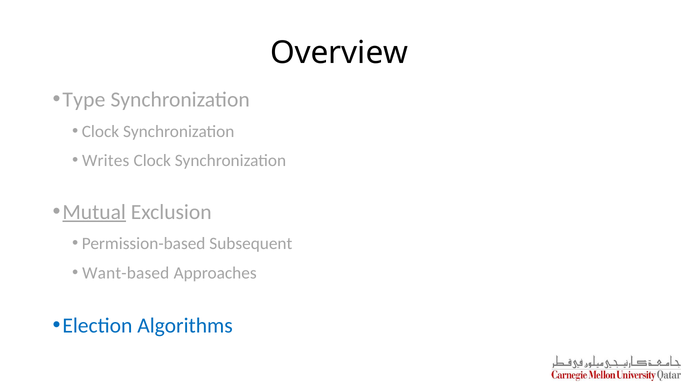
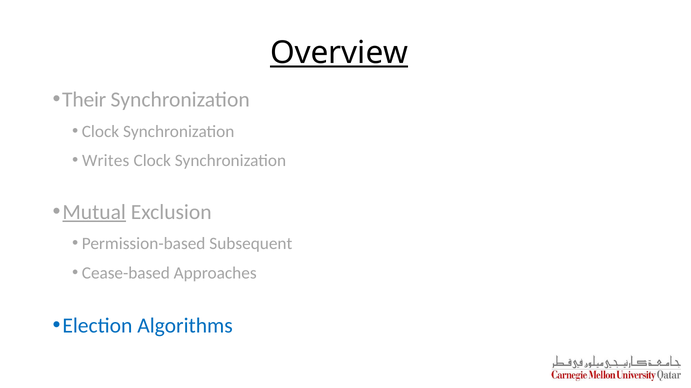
Overview underline: none -> present (339, 53)
Type: Type -> Their (84, 100)
Want-based: Want-based -> Cease-based (126, 273)
